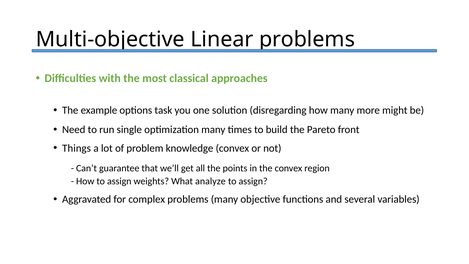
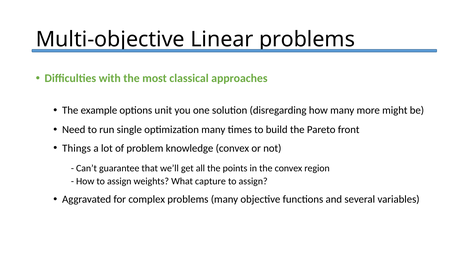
task: task -> unit (163, 110)
analyze: analyze -> capture (210, 181)
